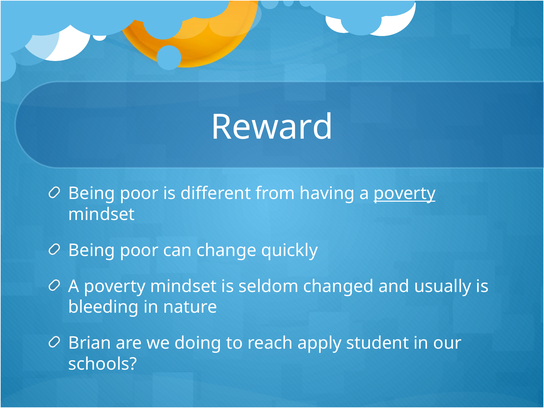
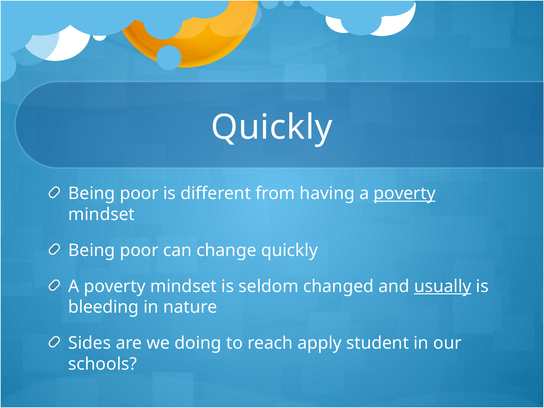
Reward: Reward -> Quickly (272, 127)
usually underline: none -> present (443, 286)
Brian: Brian -> Sides (90, 343)
